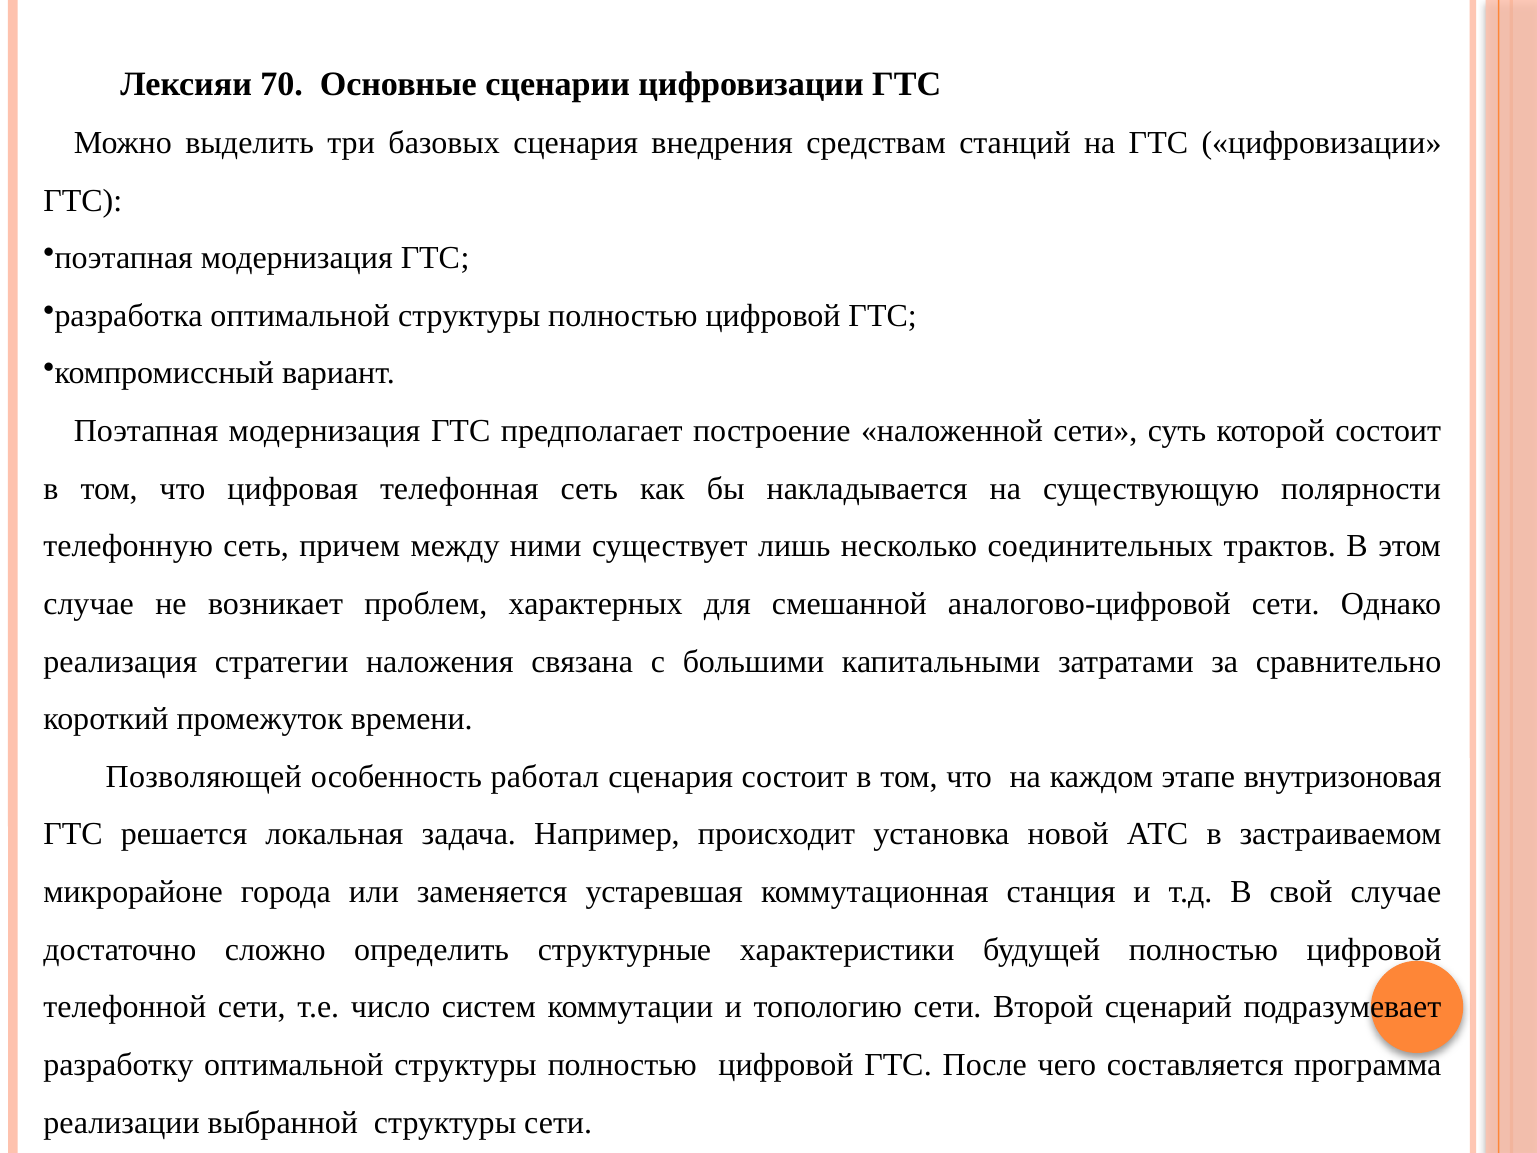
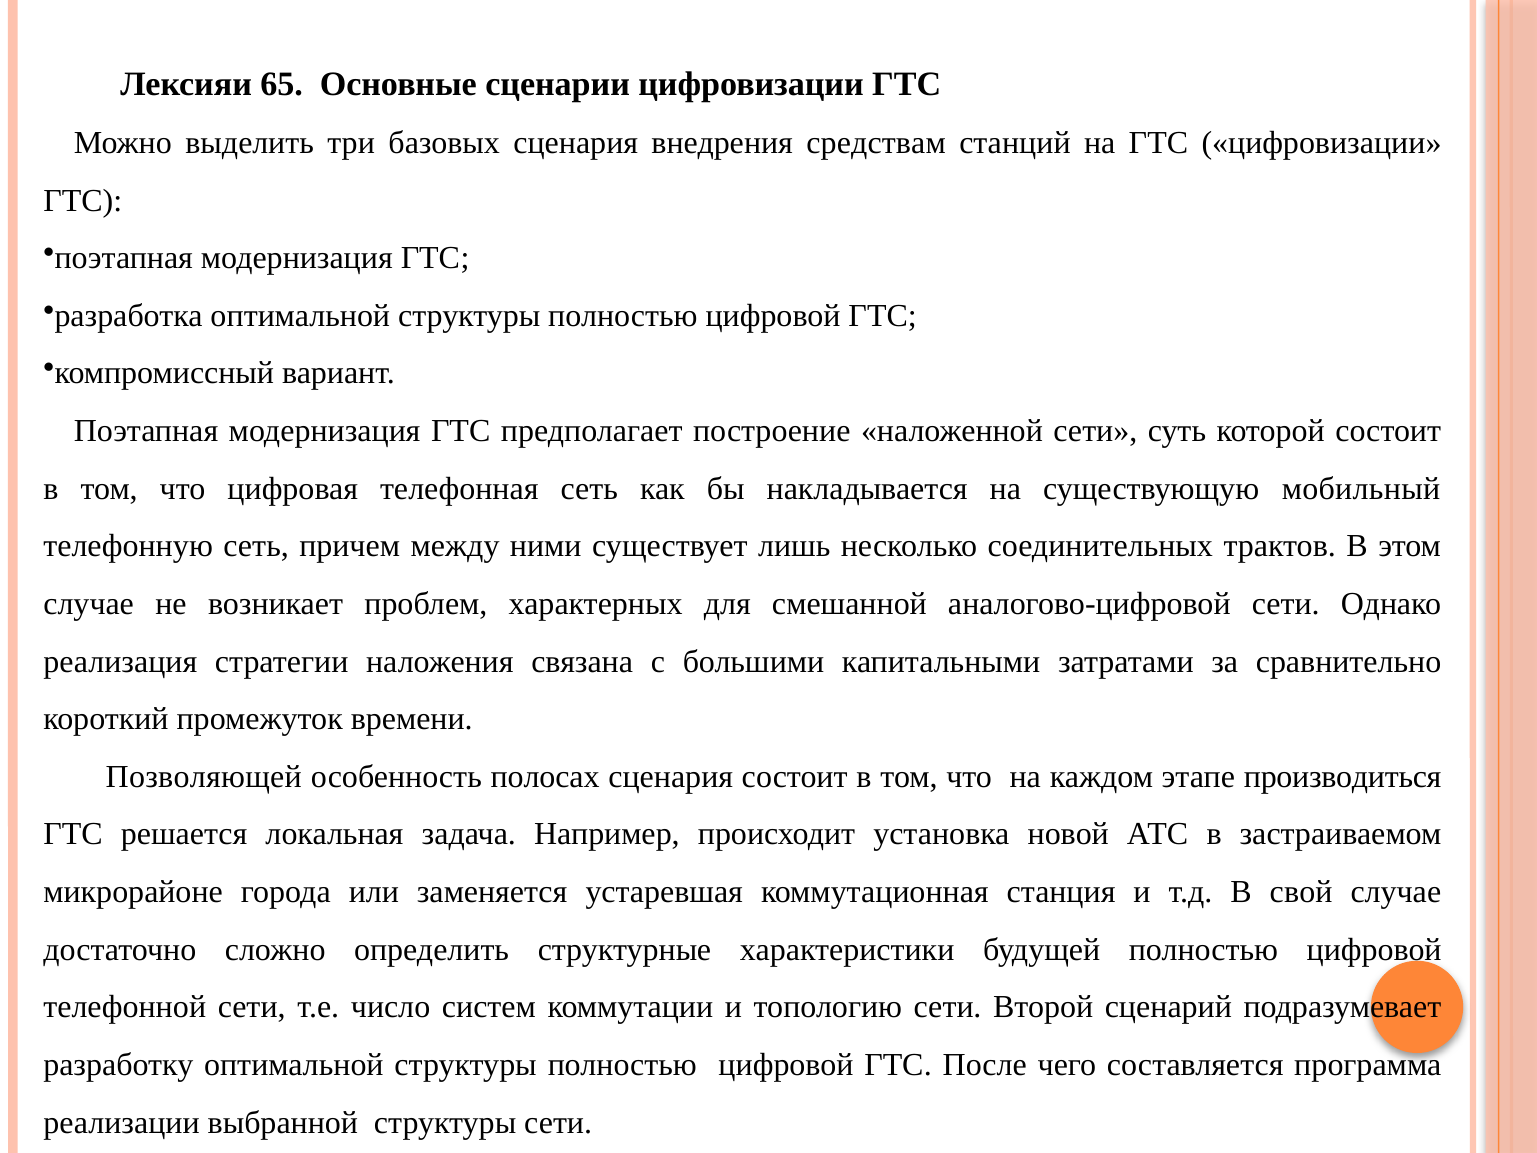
70: 70 -> 65 (282, 84)
полярности: полярности -> мобильный (1361, 489)
работал: работал -> полосах (545, 777)
внутризоновая: внутризоновая -> производиться (1343, 777)
